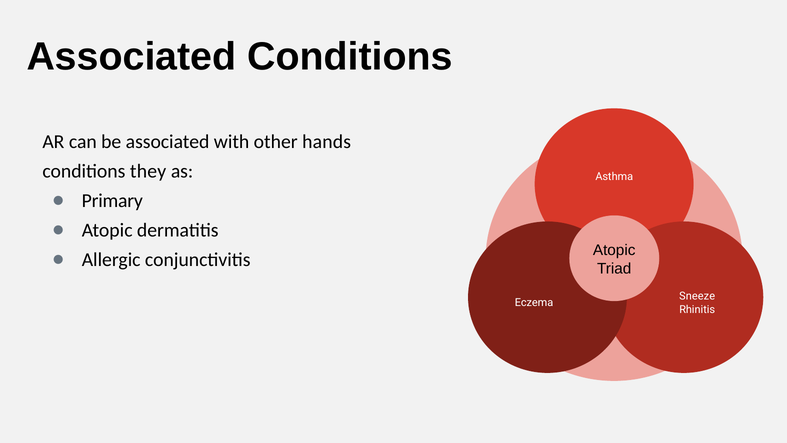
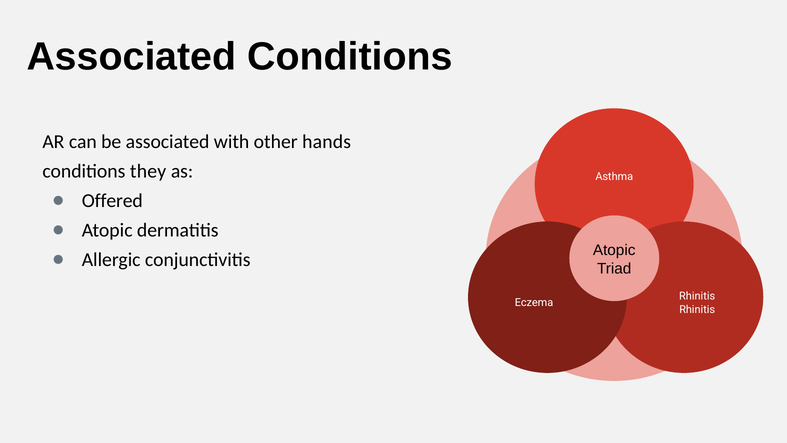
Primary: Primary -> Offered (112, 201)
Sneeze: Sneeze -> Rhinitis (697, 296)
